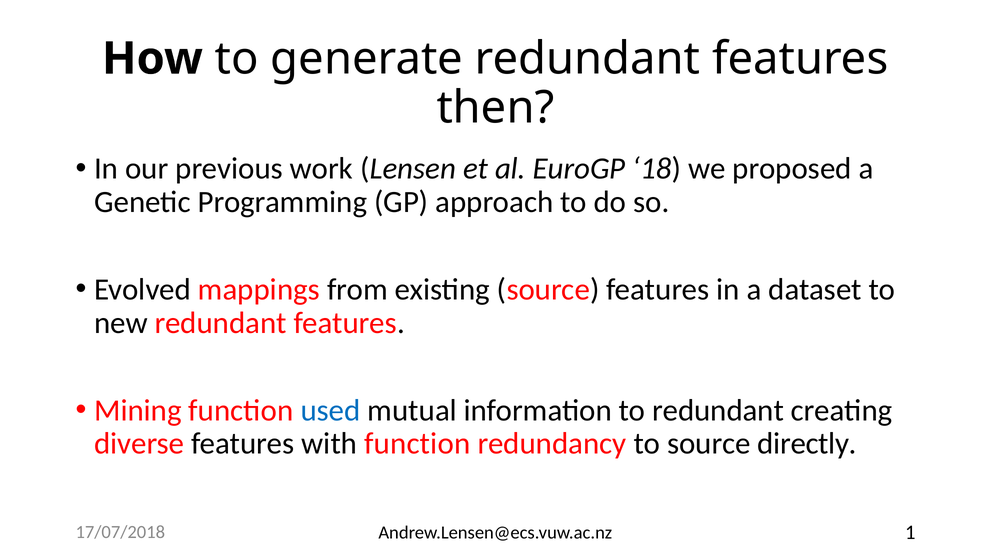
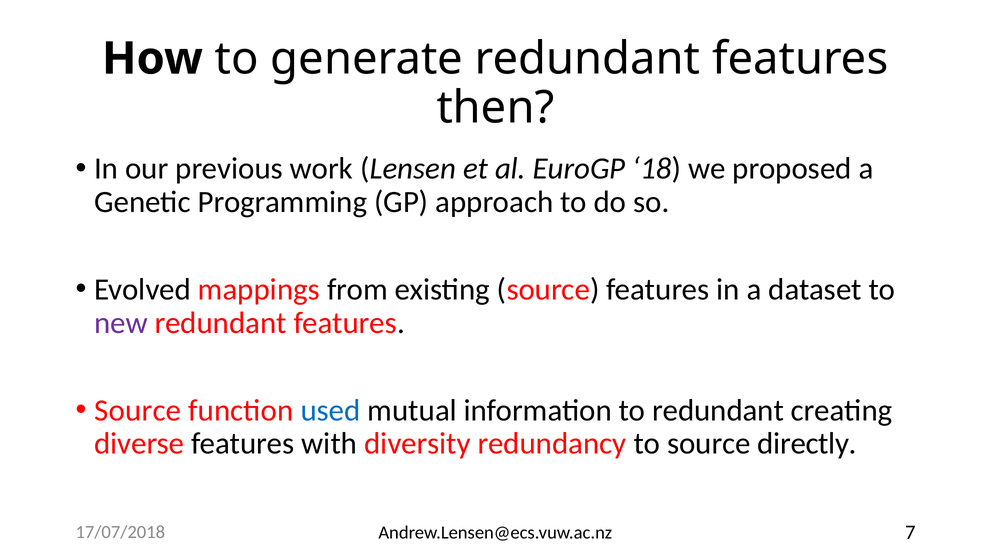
new colour: black -> purple (121, 323)
Mining: Mining -> Source (138, 411)
with function: function -> diversity (418, 444)
1: 1 -> 7 (910, 533)
